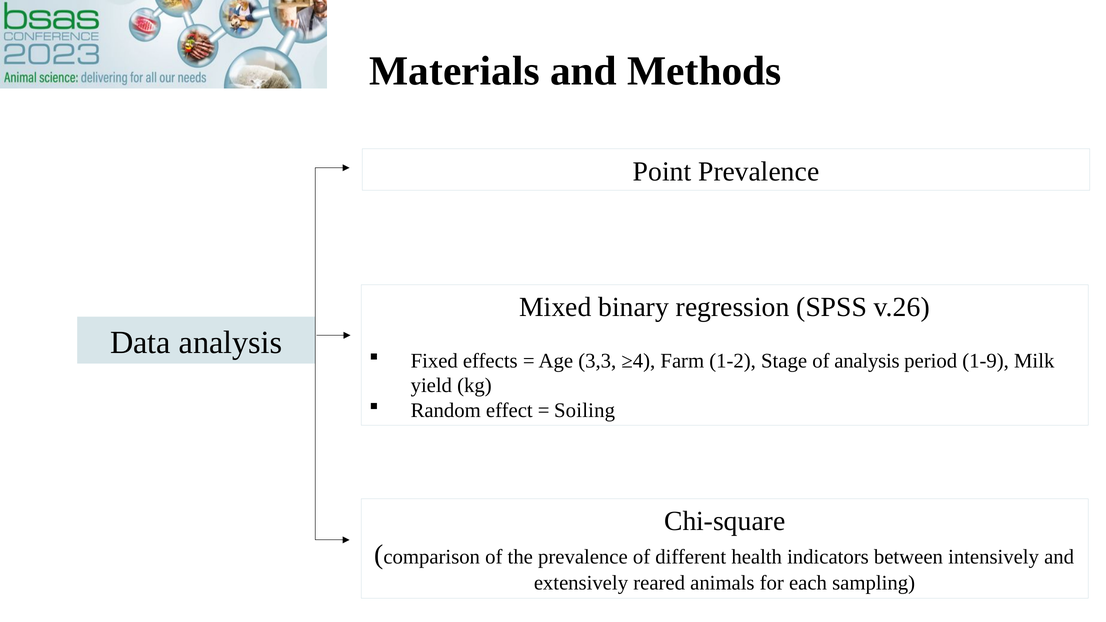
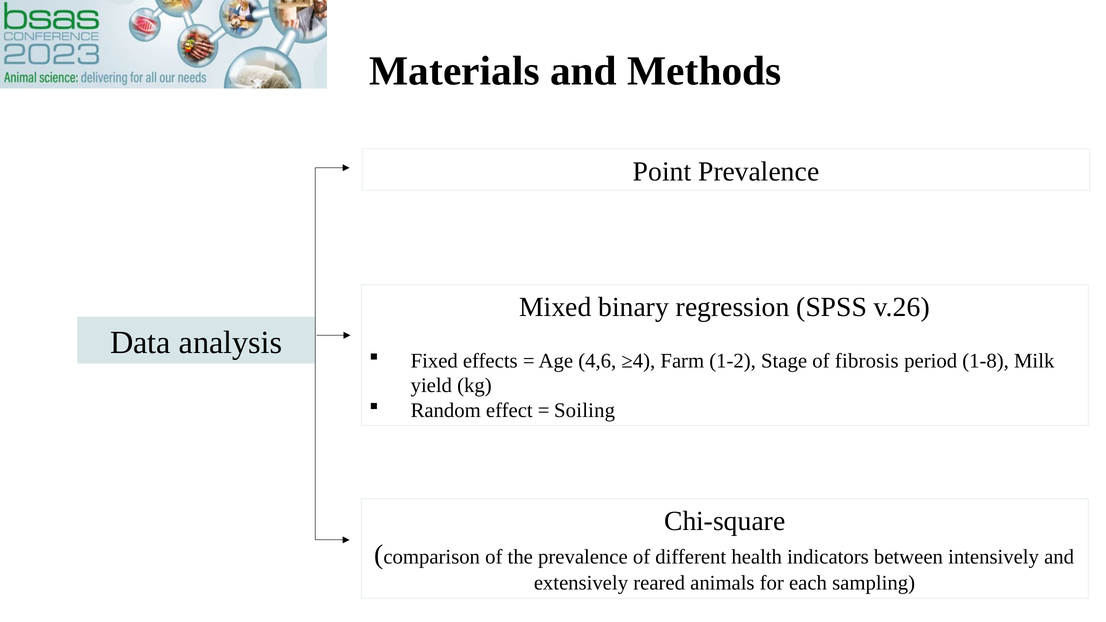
3,3: 3,3 -> 4,6 (597, 361)
of analysis: analysis -> fibrosis (867, 361)
1-9: 1-9 -> 1-8 (986, 361)
